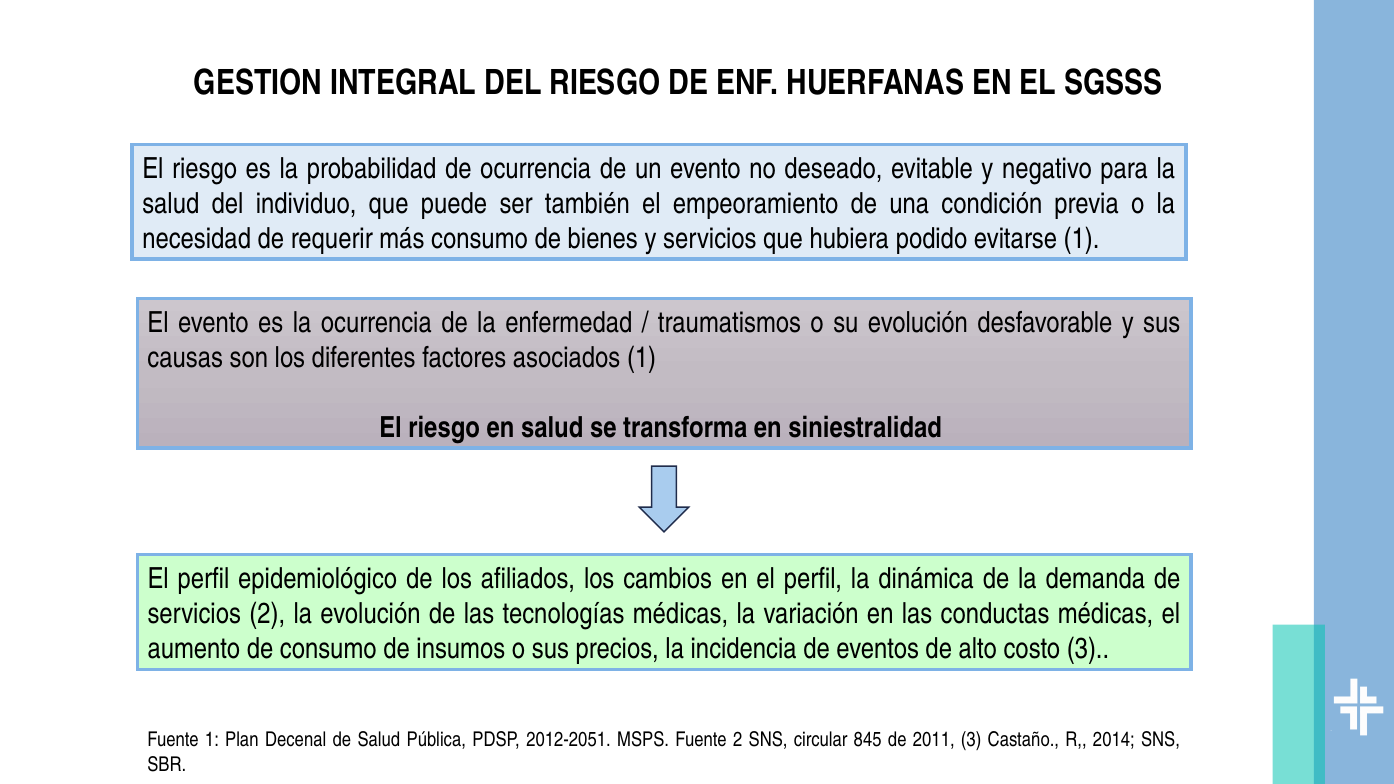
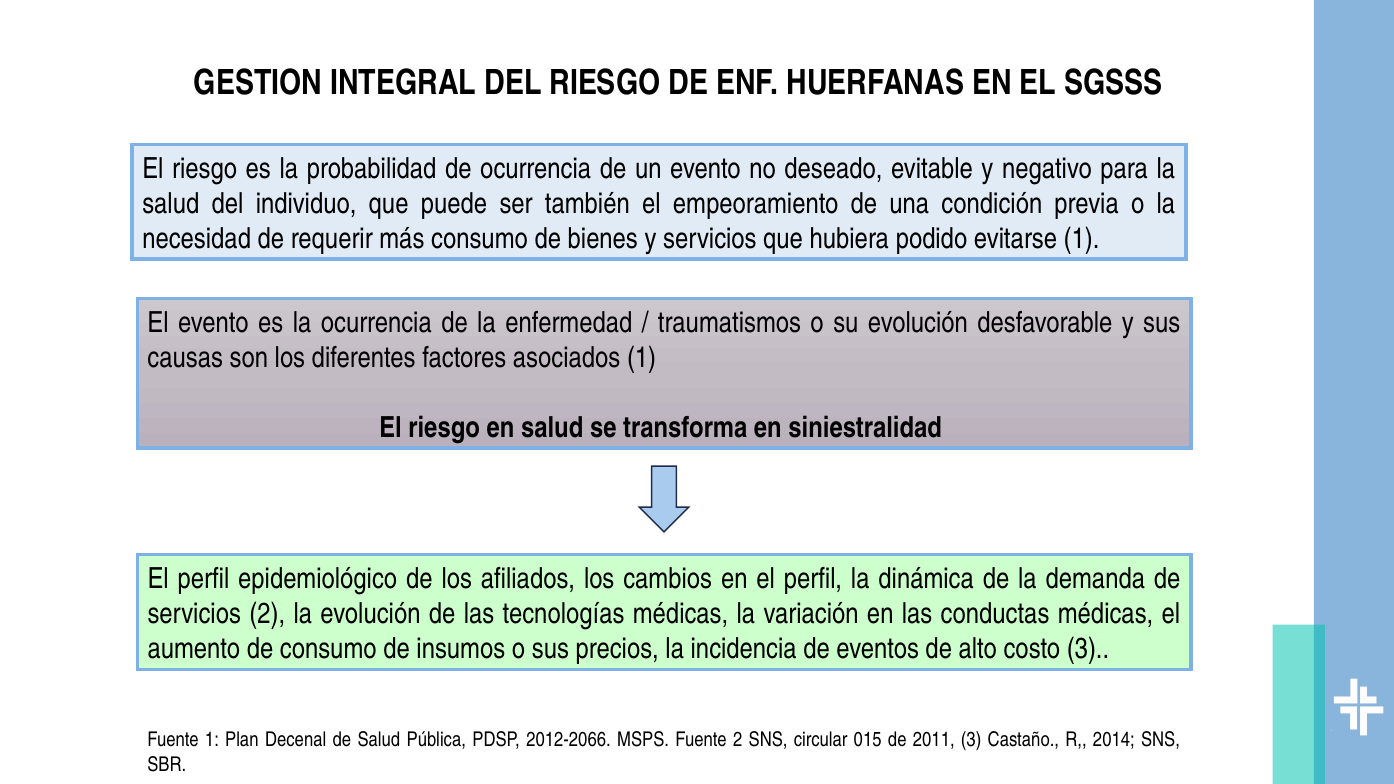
2012-2051: 2012-2051 -> 2012-2066 (568, 740)
845: 845 -> 015 (868, 740)
